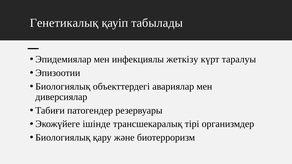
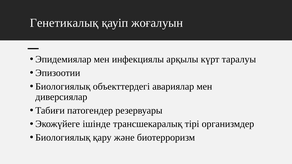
табылады: табылады -> жоғалуын (157, 23)
жеткізу: жеткізу -> арқылы (182, 59)
